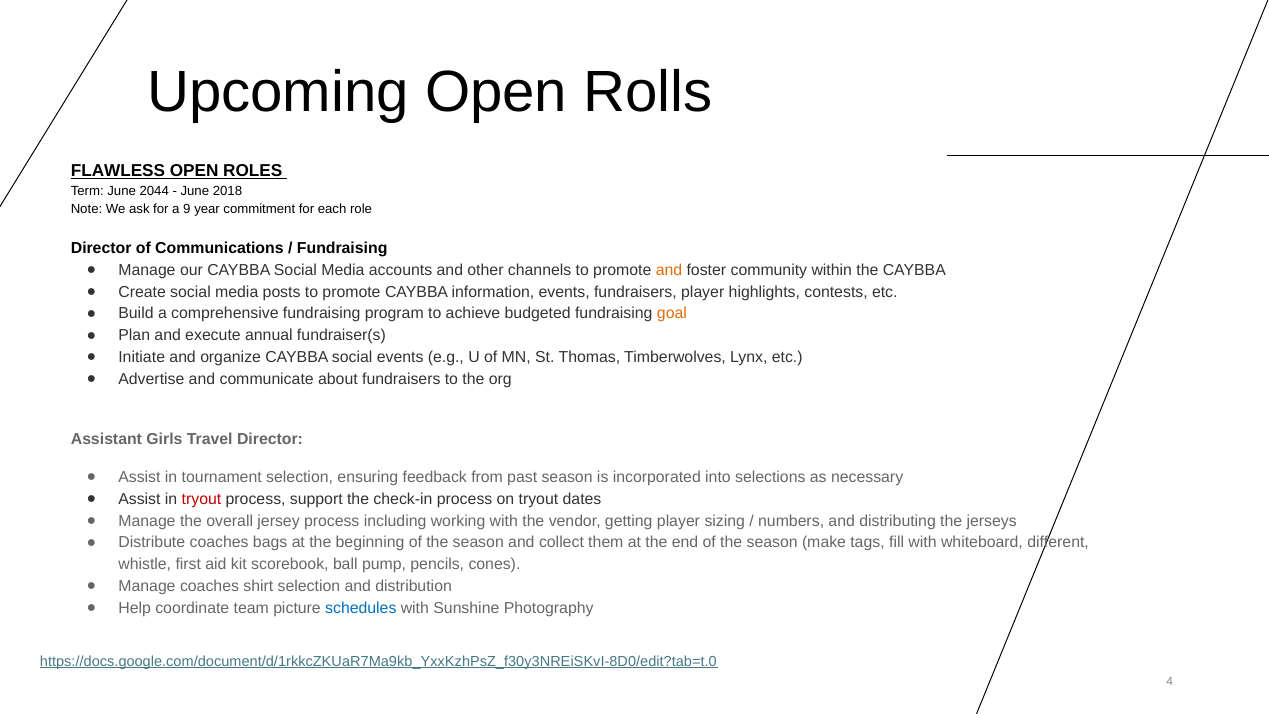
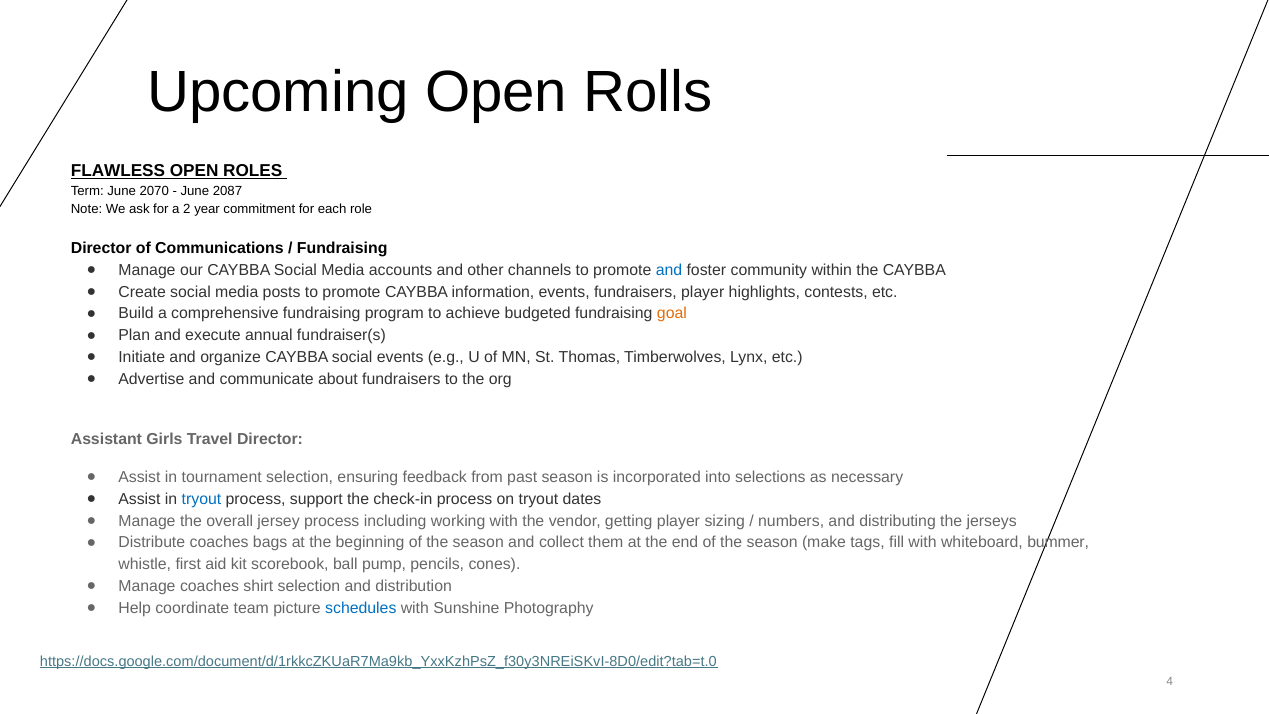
2044: 2044 -> 2070 (154, 191)
2018: 2018 -> 2087 (227, 191)
9: 9 -> 2 (187, 209)
and colour: orange -> blue (669, 270)
tryout colour: red -> blue (202, 499)
different: different -> bummer (1058, 543)
